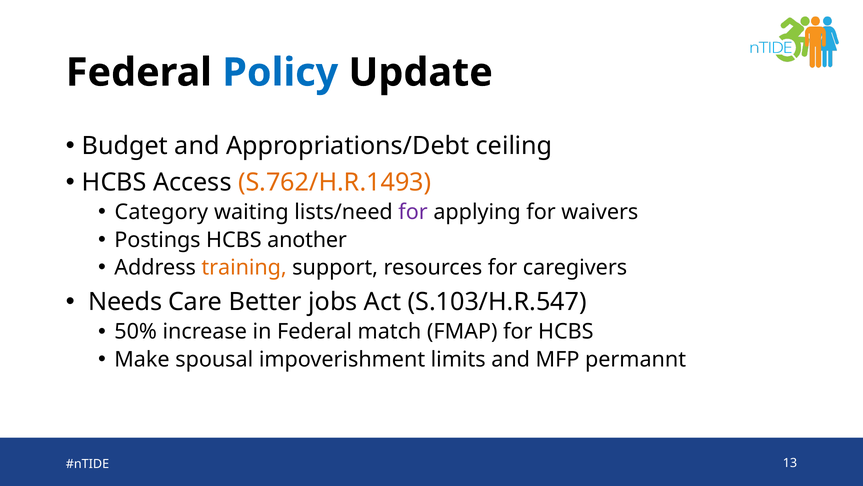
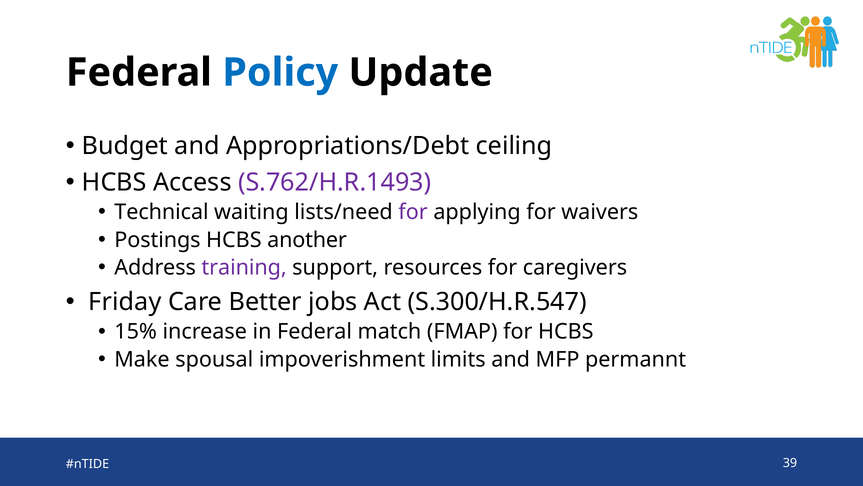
S.762/H.R.1493 colour: orange -> purple (335, 182)
Category: Category -> Technical (161, 212)
training colour: orange -> purple (244, 267)
Needs: Needs -> Friday (125, 302)
S.103/H.R.547: S.103/H.R.547 -> S.300/H.R.547 (497, 302)
50%: 50% -> 15% (136, 331)
13: 13 -> 39 (790, 463)
